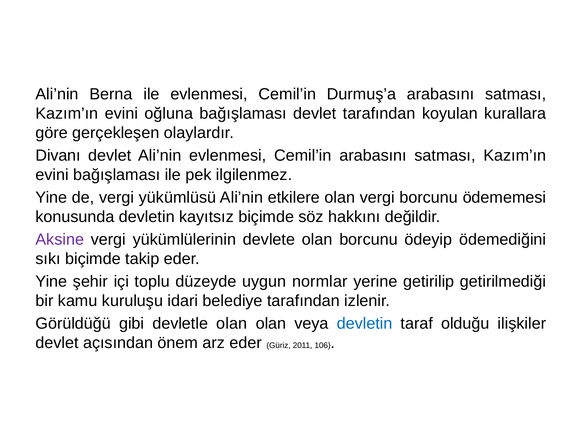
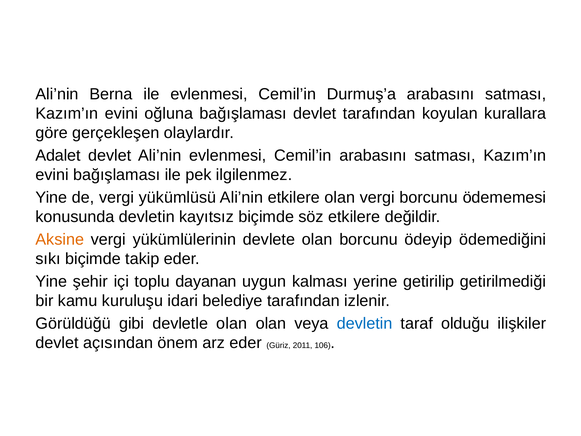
Divanı: Divanı -> Adalet (58, 155)
söz hakkını: hakkını -> etkilere (354, 217)
Aksine colour: purple -> orange (60, 239)
düzeyde: düzeyde -> dayanan (206, 281)
normlar: normlar -> kalması (320, 281)
